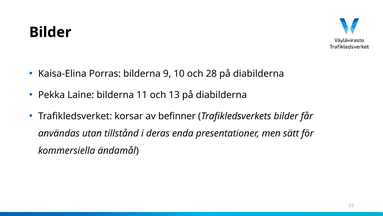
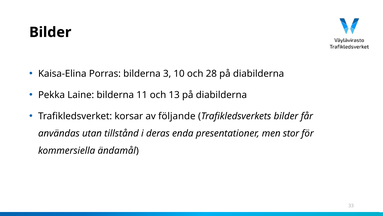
9: 9 -> 3 (167, 73)
befinner: befinner -> följande (177, 116)
sätt: sätt -> stor (291, 133)
